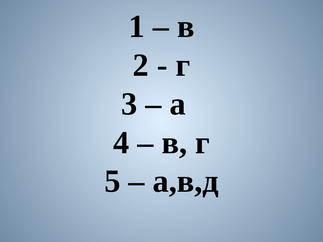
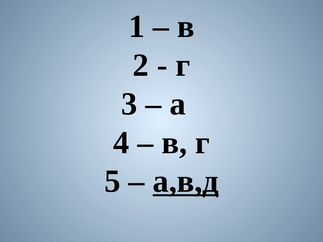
а,в,д underline: none -> present (186, 182)
